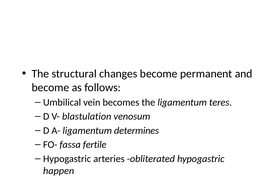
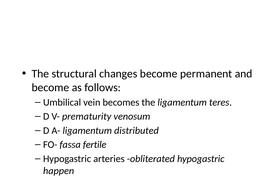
blastulation: blastulation -> prematurity (87, 117)
determines: determines -> distributed (136, 131)
